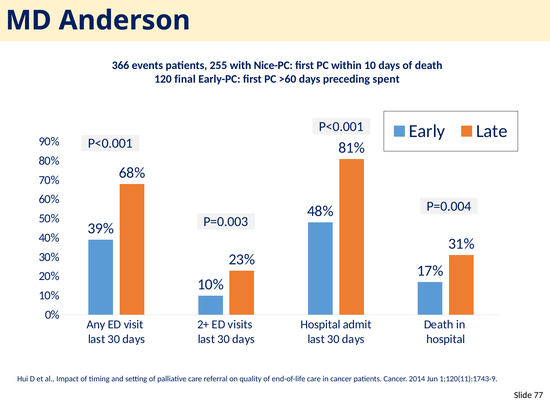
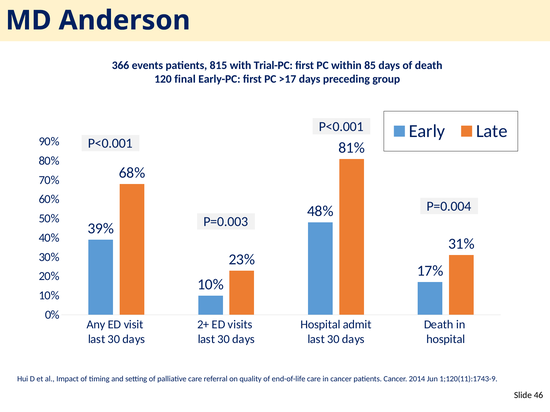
255: 255 -> 815 (218, 65)
Nice-PC: Nice-PC -> Trial-PC (273, 65)
10: 10 -> 85 (370, 65)
>60: >60 -> >17 (288, 79)
spent: spent -> group (386, 79)
77: 77 -> 46 (538, 396)
